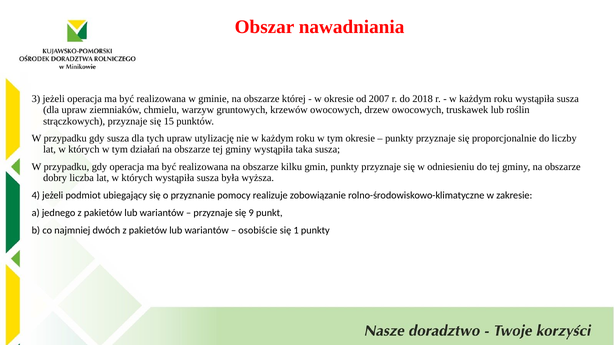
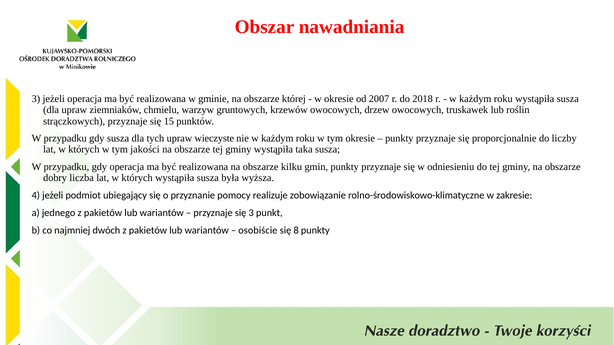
utylizację: utylizację -> wieczyste (214, 139)
działań: działań -> jakości (145, 150)
się 9: 9 -> 3 (251, 213)
1: 1 -> 8 (296, 231)
